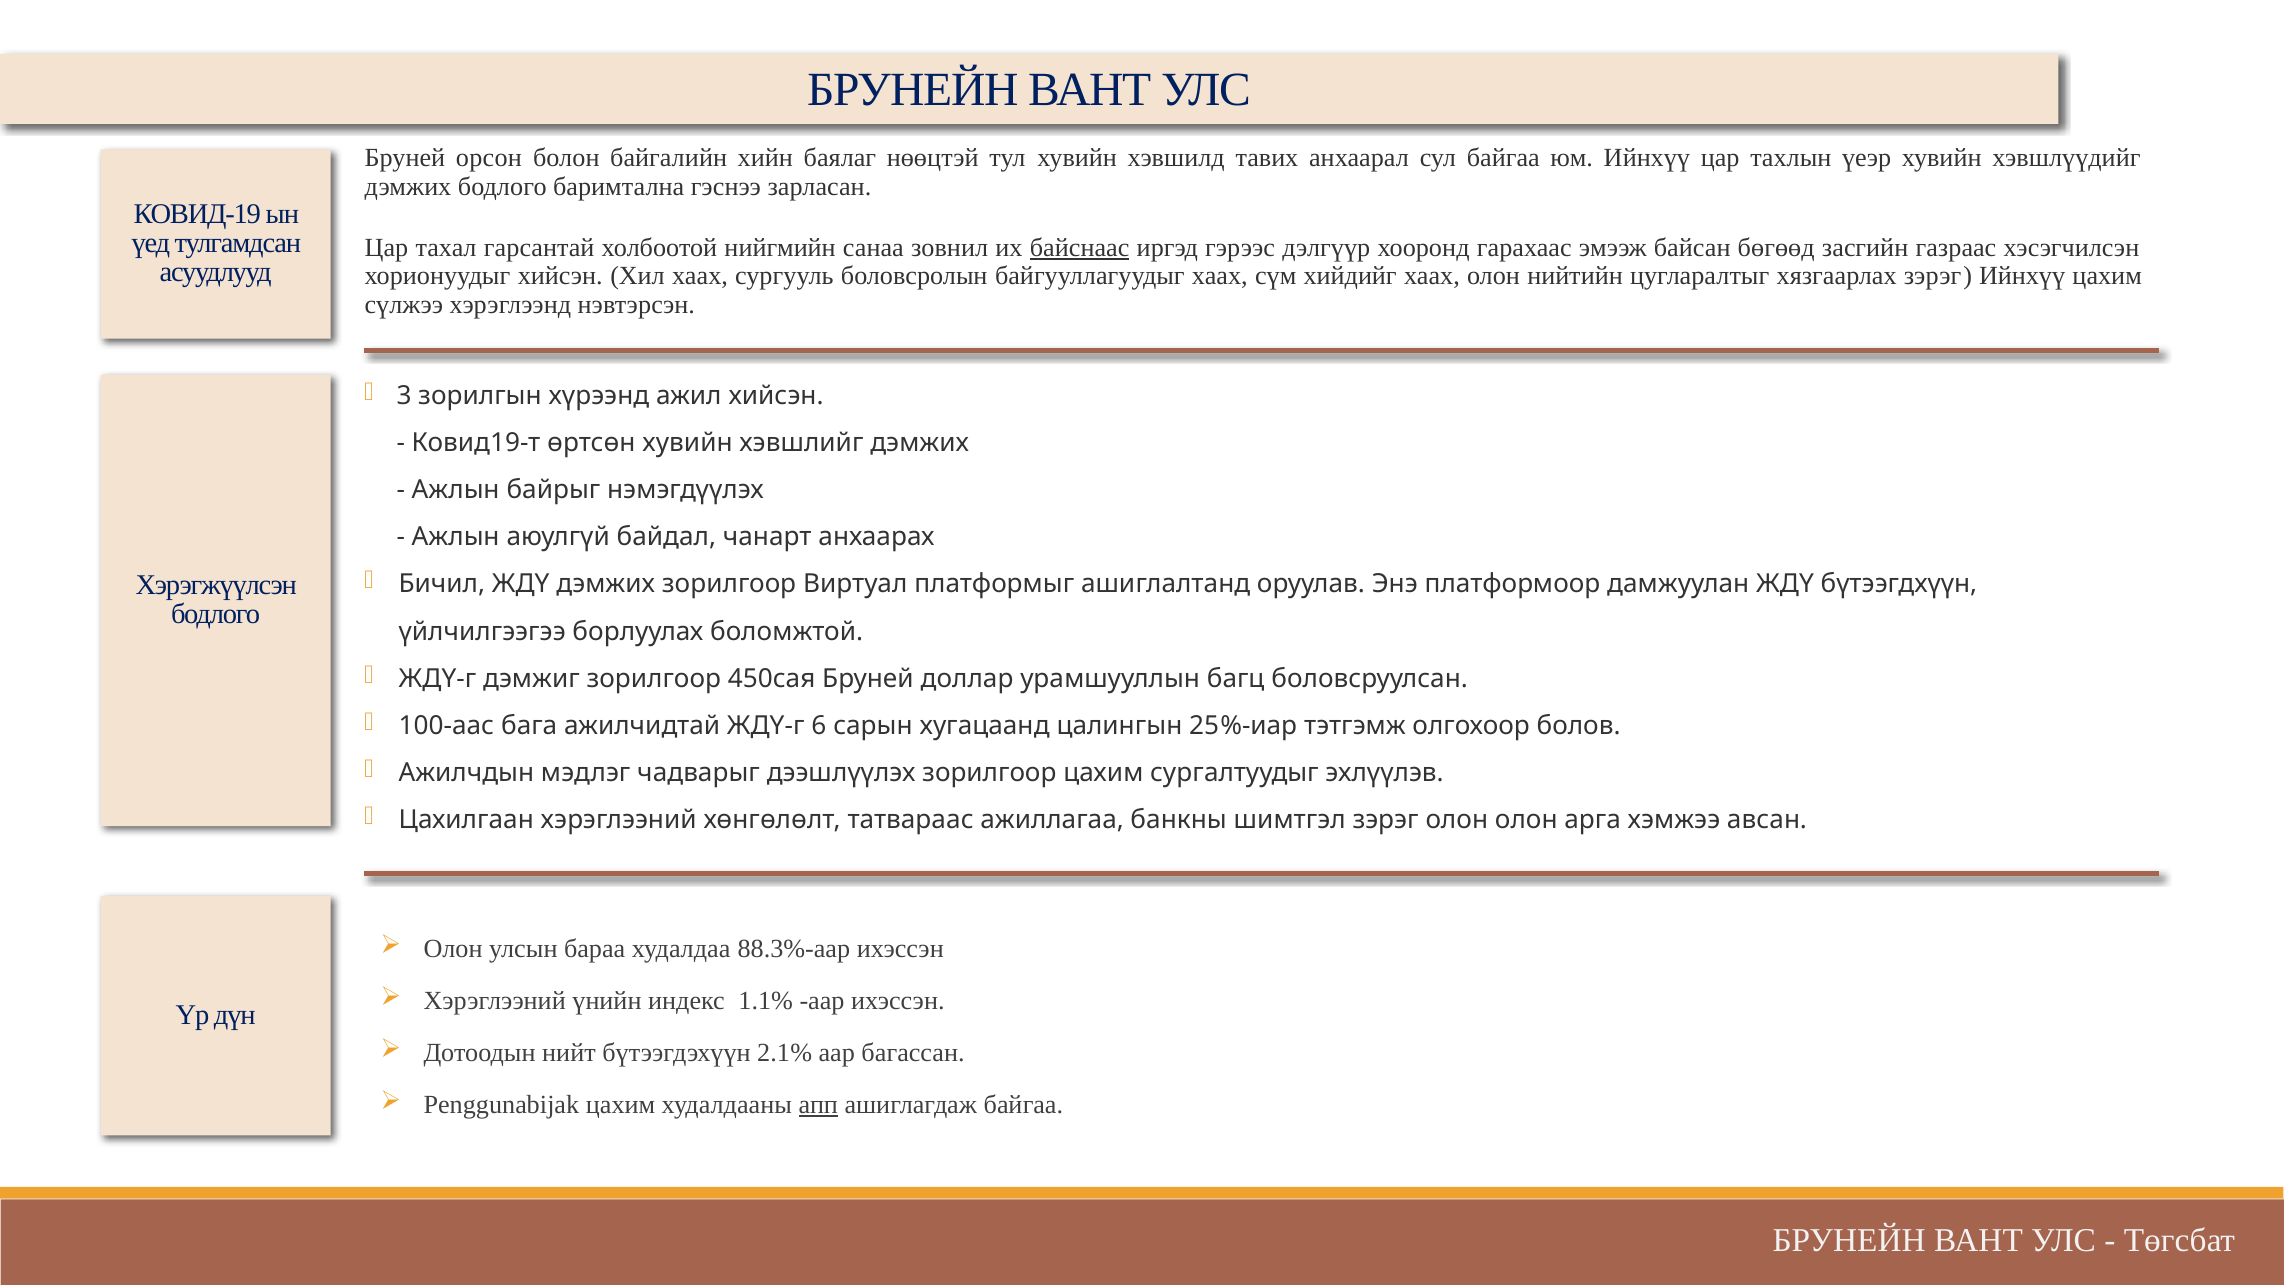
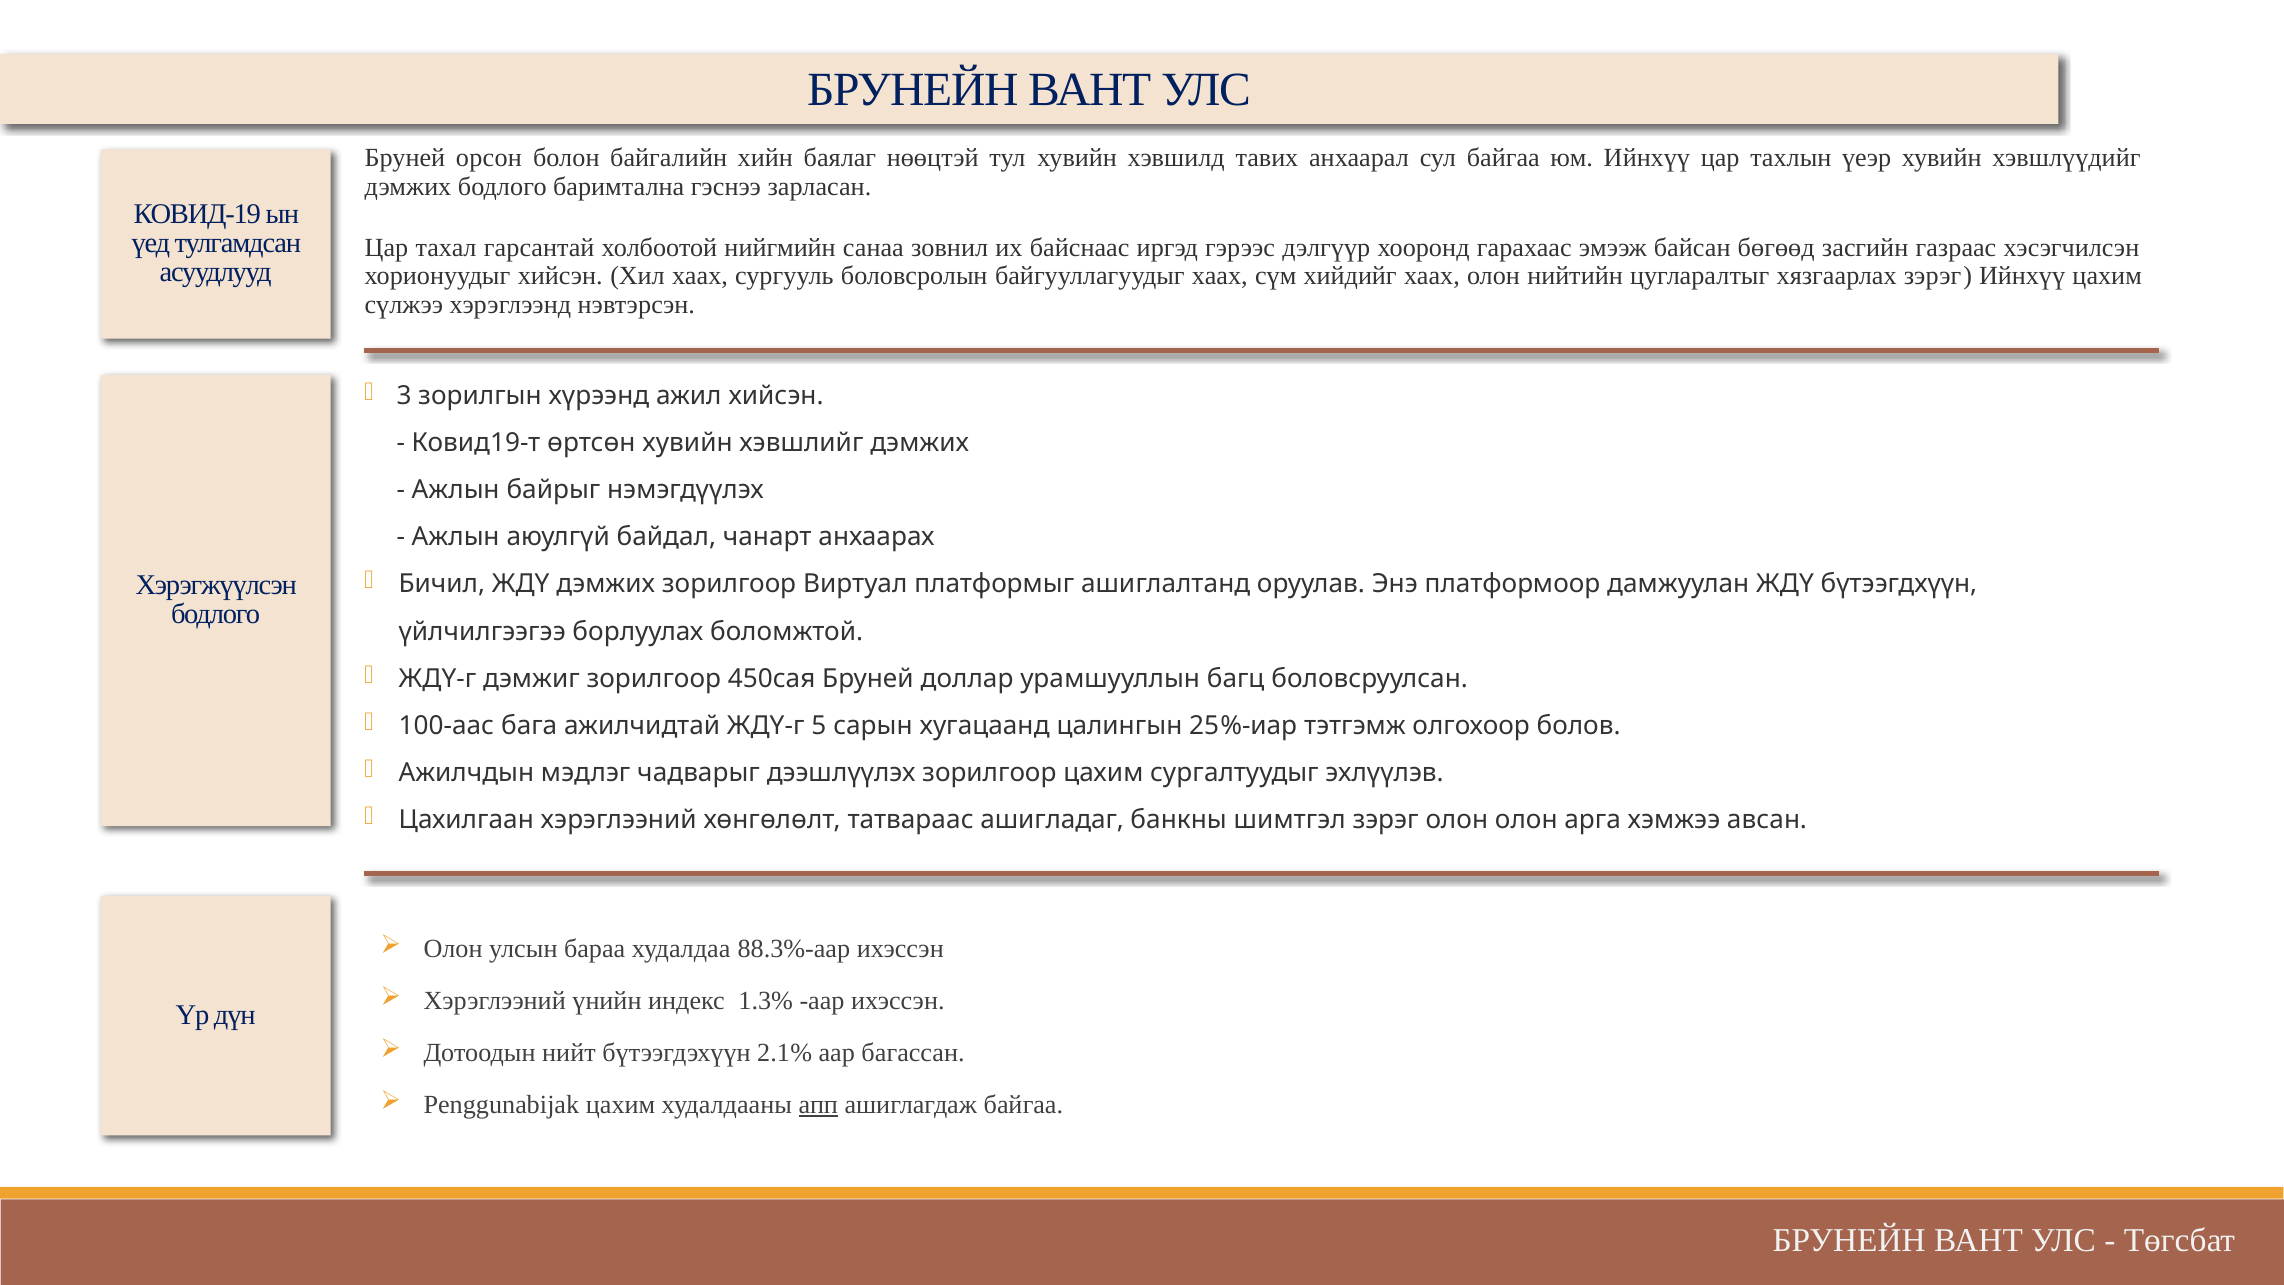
байснаас underline: present -> none (1080, 248)
6: 6 -> 5 (819, 726)
ажиллагаа: ажиллагаа -> ашигладаг (1052, 820)
1.1%: 1.1% -> 1.3% (766, 1001)
